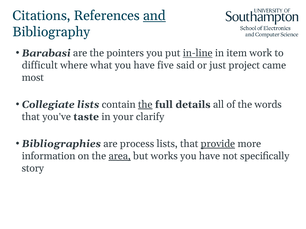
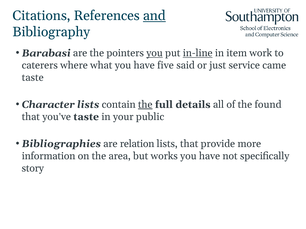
you underline: none -> present (155, 53)
difficult: difficult -> caterers (40, 65)
project: project -> service (244, 65)
most: most -> taste (33, 78)
Collegiate: Collegiate -> Character (48, 105)
words: words -> found (268, 105)
clarify: clarify -> public (150, 117)
process: process -> relation (137, 144)
provide underline: present -> none (218, 144)
area underline: present -> none (120, 156)
